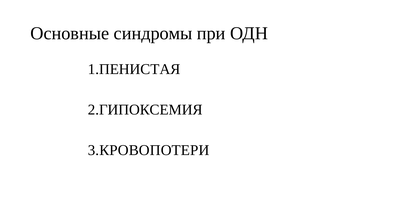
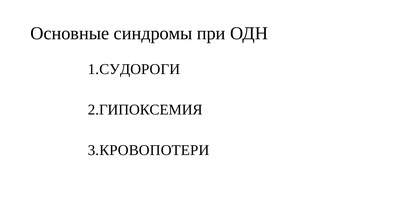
1.ПЕНИСТАЯ: 1.ПЕНИСТАЯ -> 1.СУДОРОГИ (134, 69)
